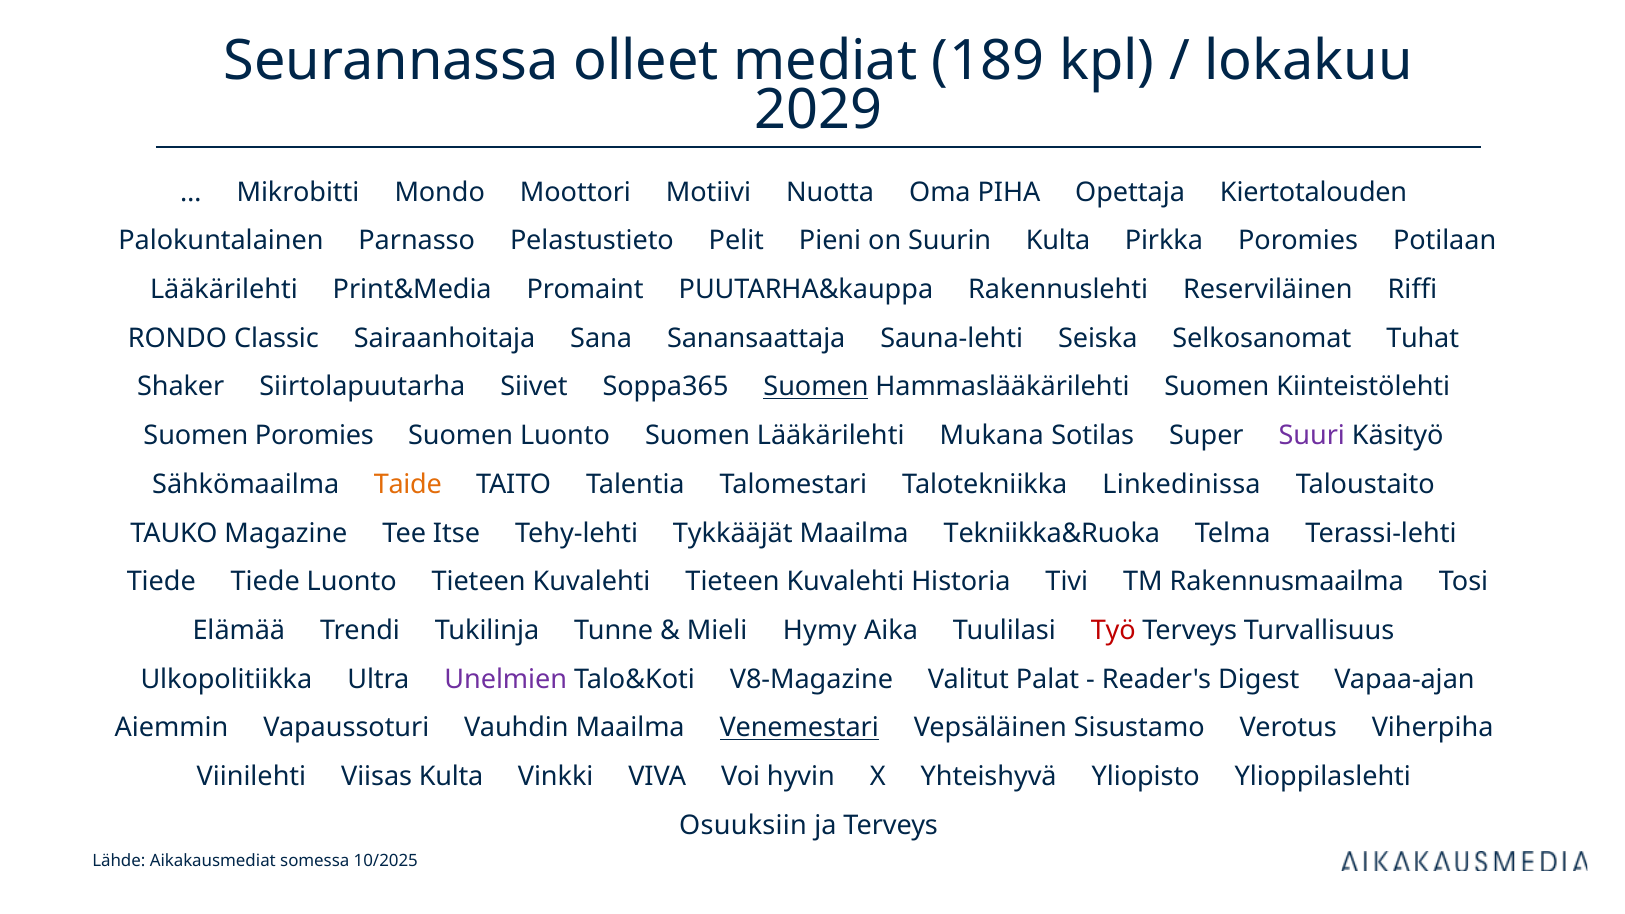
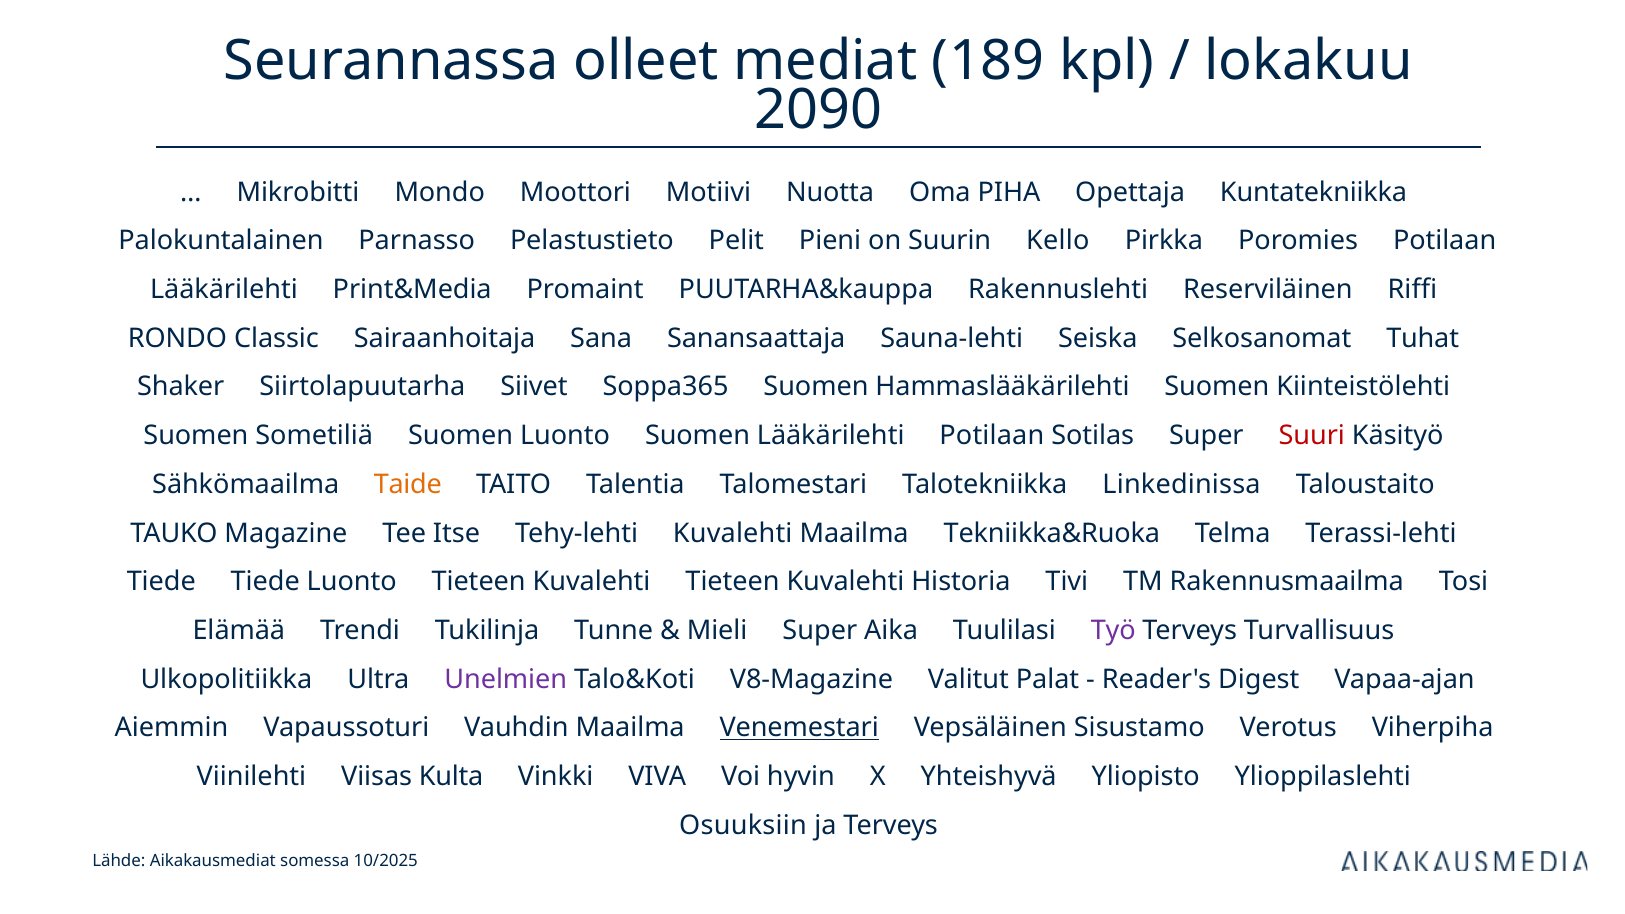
2029: 2029 -> 2090 (818, 110)
Kiertotalouden: Kiertotalouden -> Kuntatekniikka (1314, 192)
Suurin Kulta: Kulta -> Kello (1058, 241)
Suomen underline: present -> none (816, 387)
Suomen Poromies: Poromies -> Sometiliä (314, 436)
Lääkärilehti Mukana: Mukana -> Potilaan (992, 436)
Suuri colour: purple -> red (1312, 436)
Tehy-lehti Tykkääjät: Tykkääjät -> Kuvalehti (733, 533)
Mieli Hymy: Hymy -> Super (820, 631)
Työ colour: red -> purple (1113, 631)
